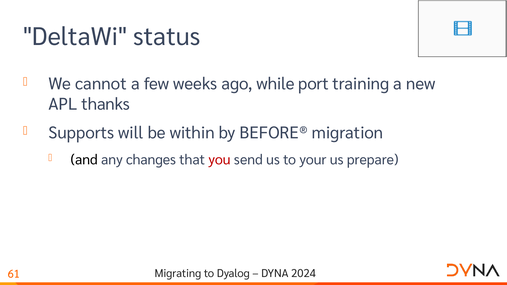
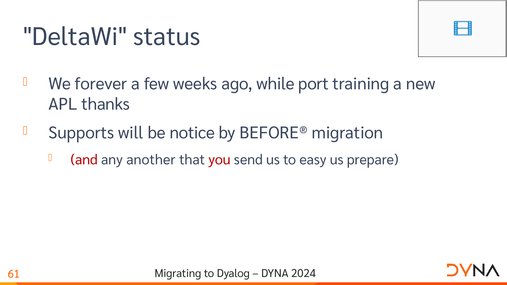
cannot: cannot -> forever (101, 84)
within: within -> notice (192, 133)
and colour: black -> red (84, 160)
changes: changes -> another (151, 160)
your: your -> easy (313, 160)
